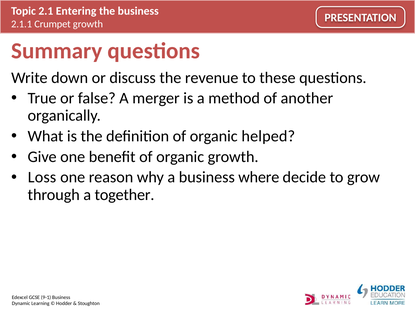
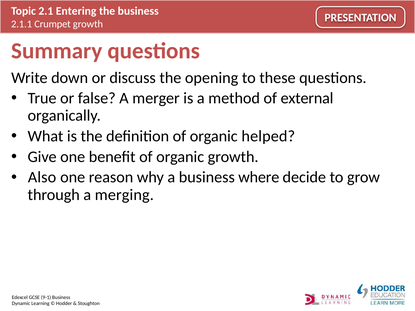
revenue: revenue -> opening (212, 78)
another: another -> external (307, 98)
Loss: Loss -> Also (42, 177)
together: together -> merging (124, 195)
